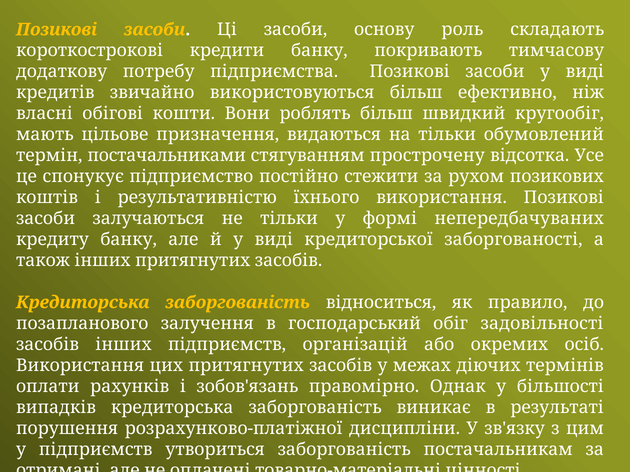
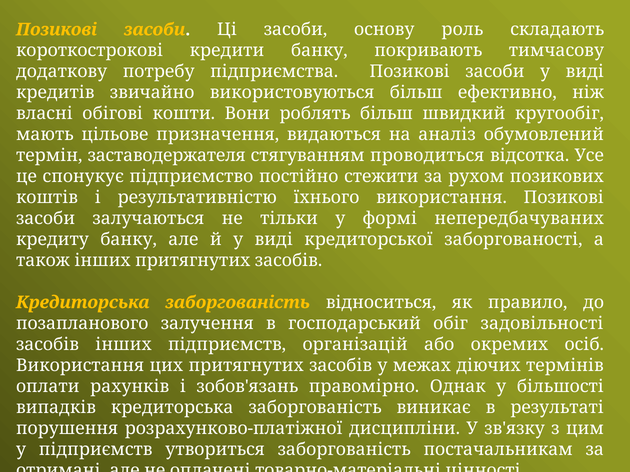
на тільки: тільки -> аналіз (447, 135)
постачальниками: постачальниками -> заставодержателя (167, 156)
прострочену: прострочену -> проводиться (427, 156)
